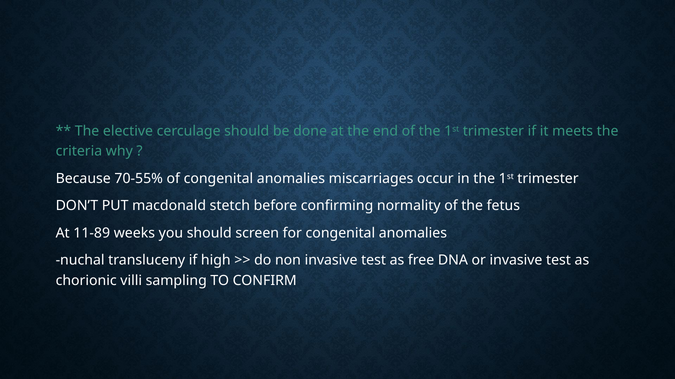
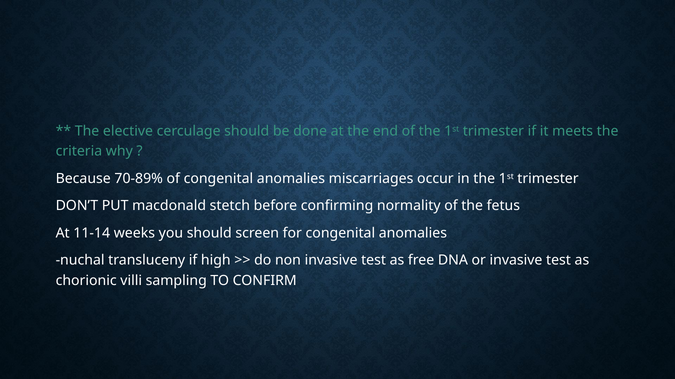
70-55%: 70-55% -> 70-89% (139, 179)
11-89: 11-89 -> 11-14 (92, 233)
